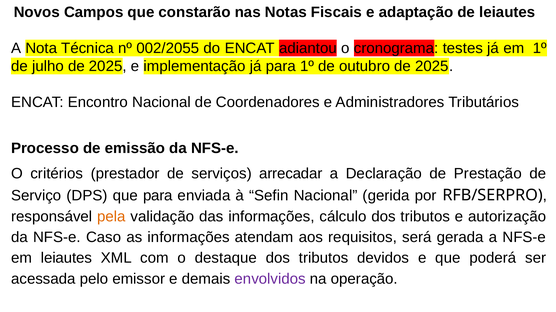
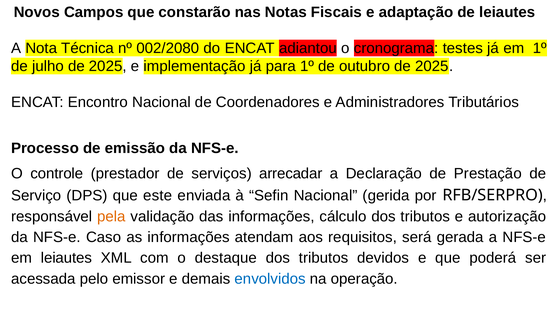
002/2055: 002/2055 -> 002/2080 (168, 48)
critérios: critérios -> controle (57, 174)
que para: para -> este (158, 196)
envolvidos colour: purple -> blue (270, 279)
